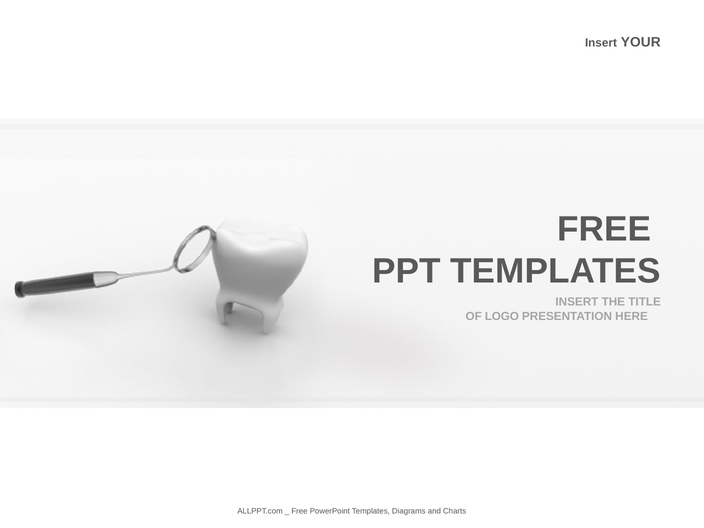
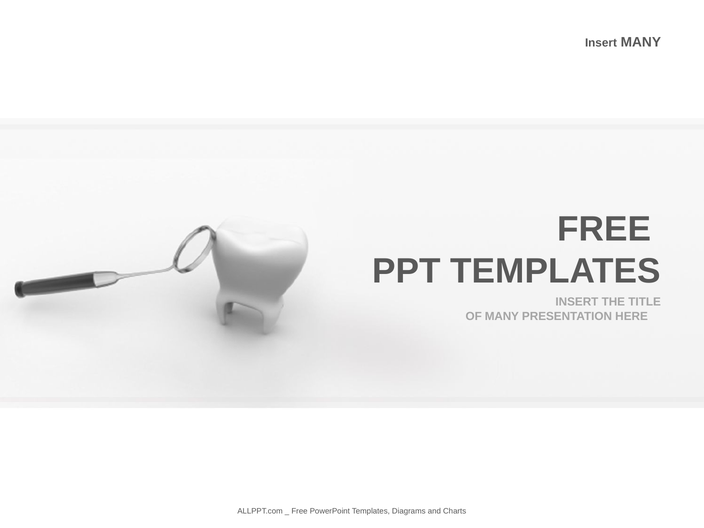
Insert YOUR: YOUR -> MANY (641, 42)
OF LOGO: LOGO -> MANY (502, 316)
